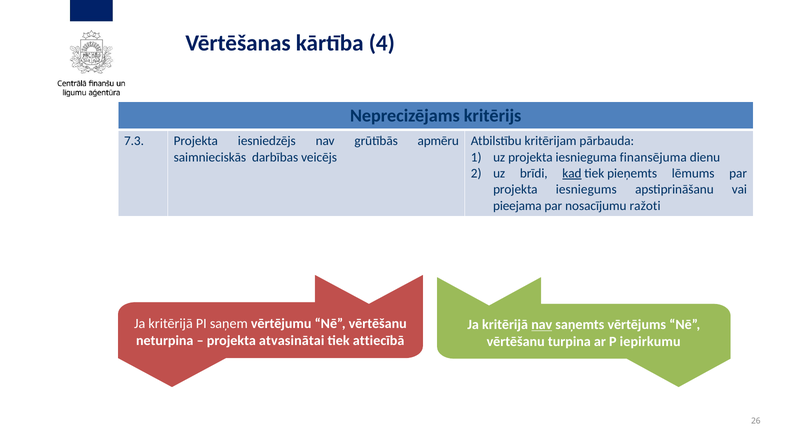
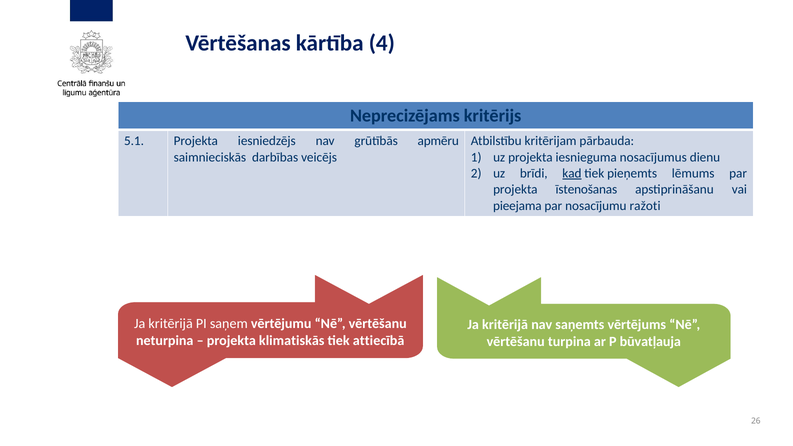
7.3: 7.3 -> 5.1 (134, 141)
finansējuma: finansējuma -> nosacījumus (653, 157)
iesniegums: iesniegums -> īstenošanas (586, 190)
nav underline: present -> none (542, 325)
atvasinātai: atvasinātai -> klimatiskās (292, 340)
iepirkumu: iepirkumu -> būvatļauja (650, 342)
